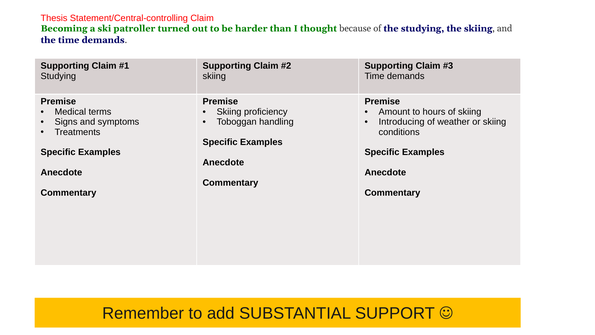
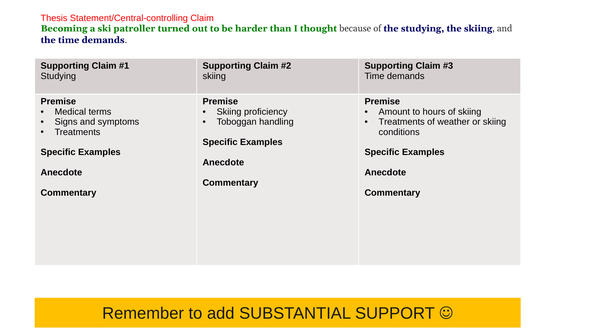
Introducing: Introducing -> Treatments (402, 122)
